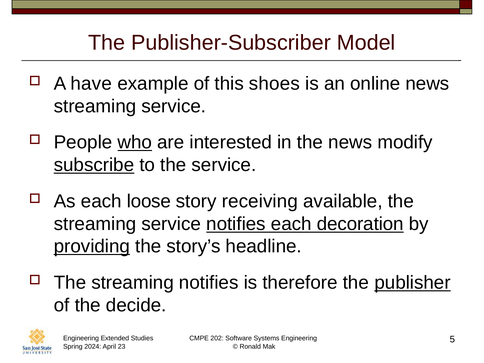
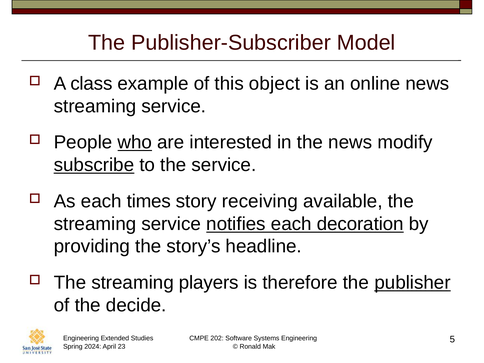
have: have -> class (92, 84)
shoes: shoes -> object (274, 84)
loose: loose -> times (149, 201)
providing underline: present -> none (92, 246)
streaming notifies: notifies -> players (209, 283)
